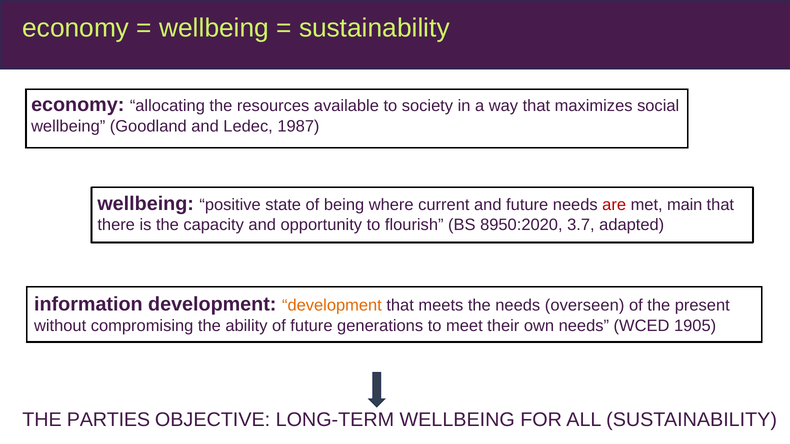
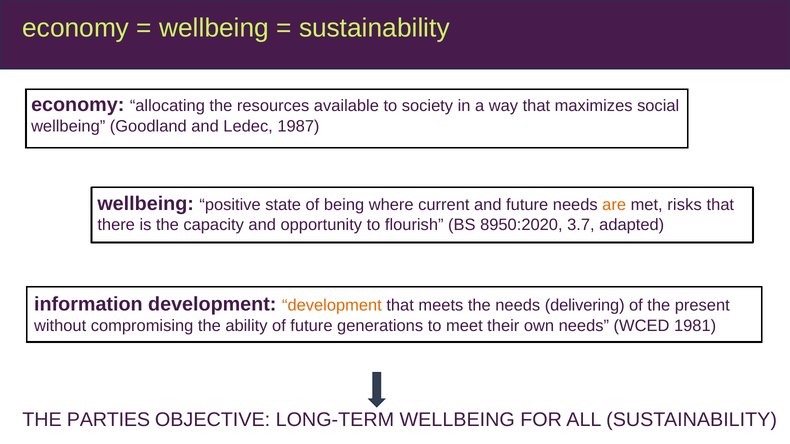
are colour: red -> orange (614, 205)
main: main -> risks (685, 205)
overseen: overseen -> delivering (585, 305)
1905: 1905 -> 1981 (695, 326)
